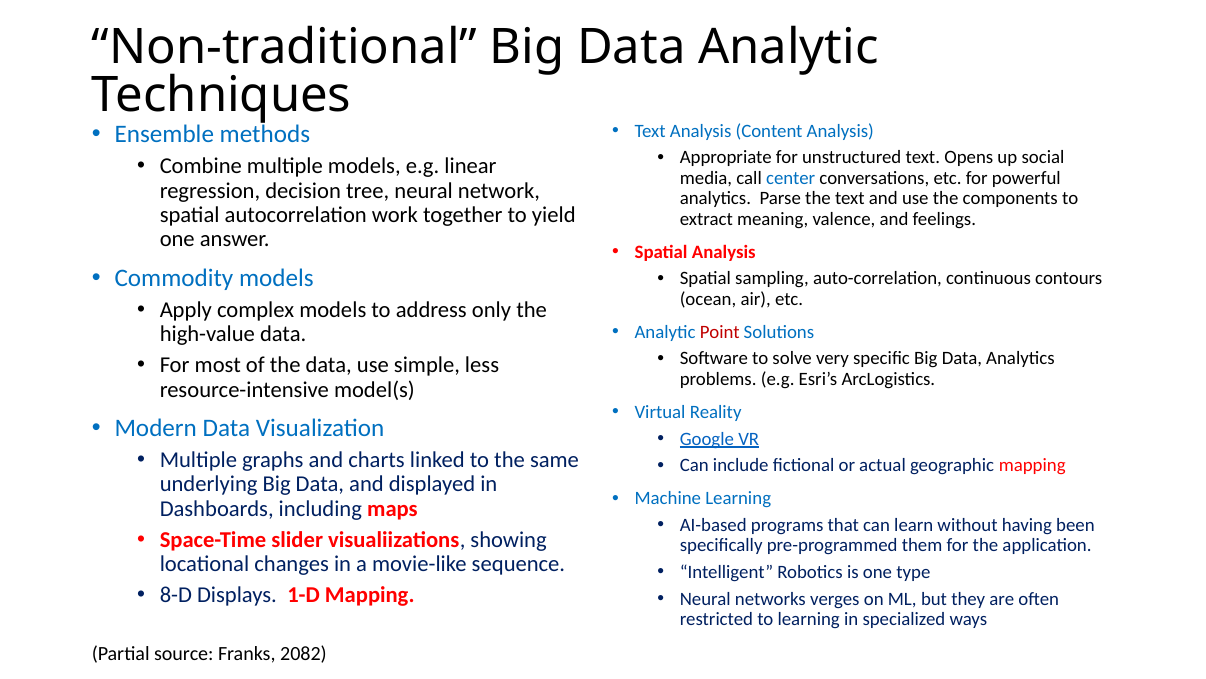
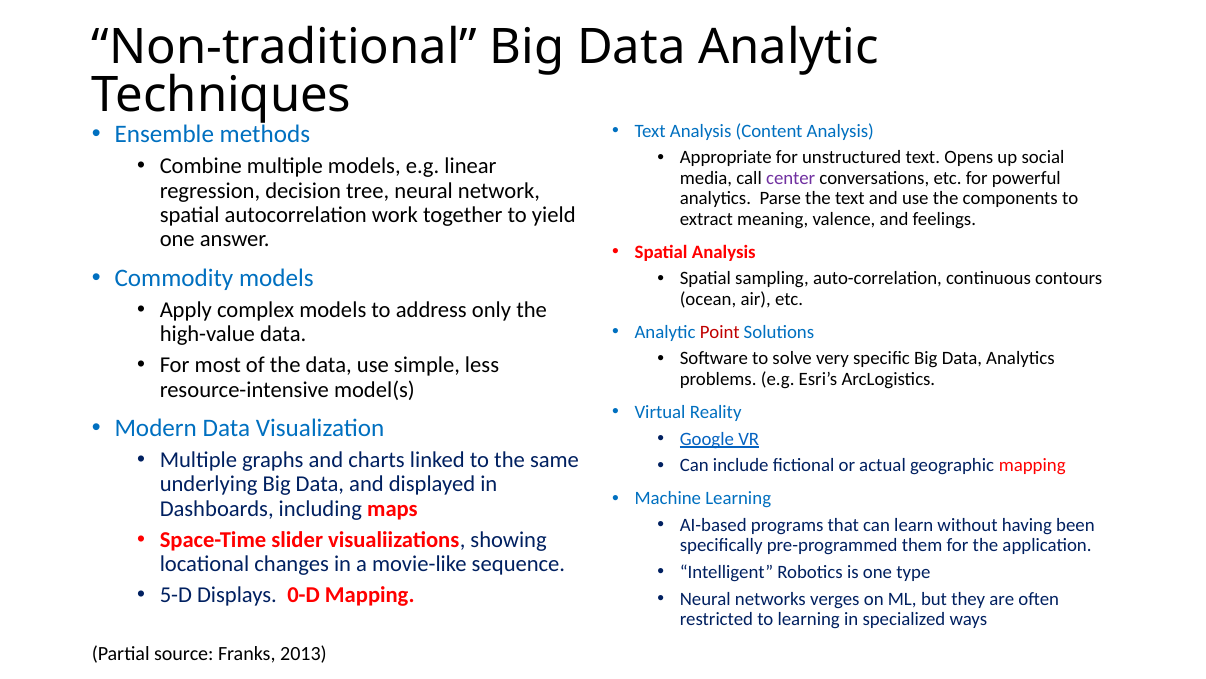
center colour: blue -> purple (791, 178)
8-D: 8-D -> 5-D (176, 594)
1-D: 1-D -> 0-D (304, 594)
2082: 2082 -> 2013 (303, 653)
